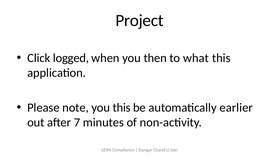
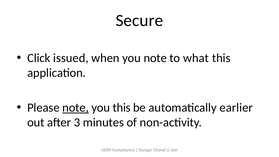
Project: Project -> Secure (139, 21)
logged: logged -> issued (71, 58)
you then: then -> note (155, 58)
note underline: none -> present (76, 108)
7: 7 -> 3 (77, 122)
